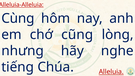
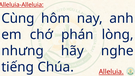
cũng: cũng -> phán (77, 35)
